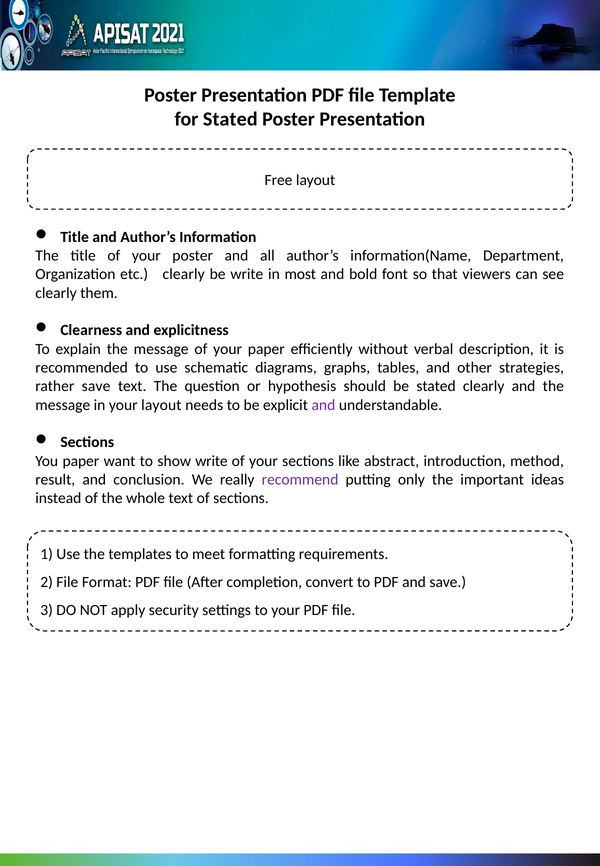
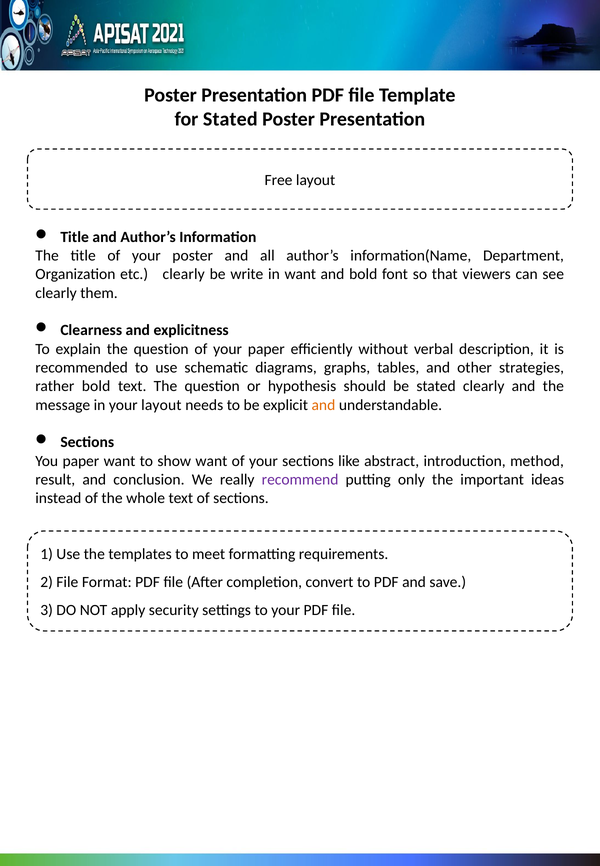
in most: most -> want (300, 275)
explain the message: message -> question (161, 349)
rather save: save -> bold (96, 387)
and colour: purple -> orange (323, 405)
show write: write -> want (211, 461)
